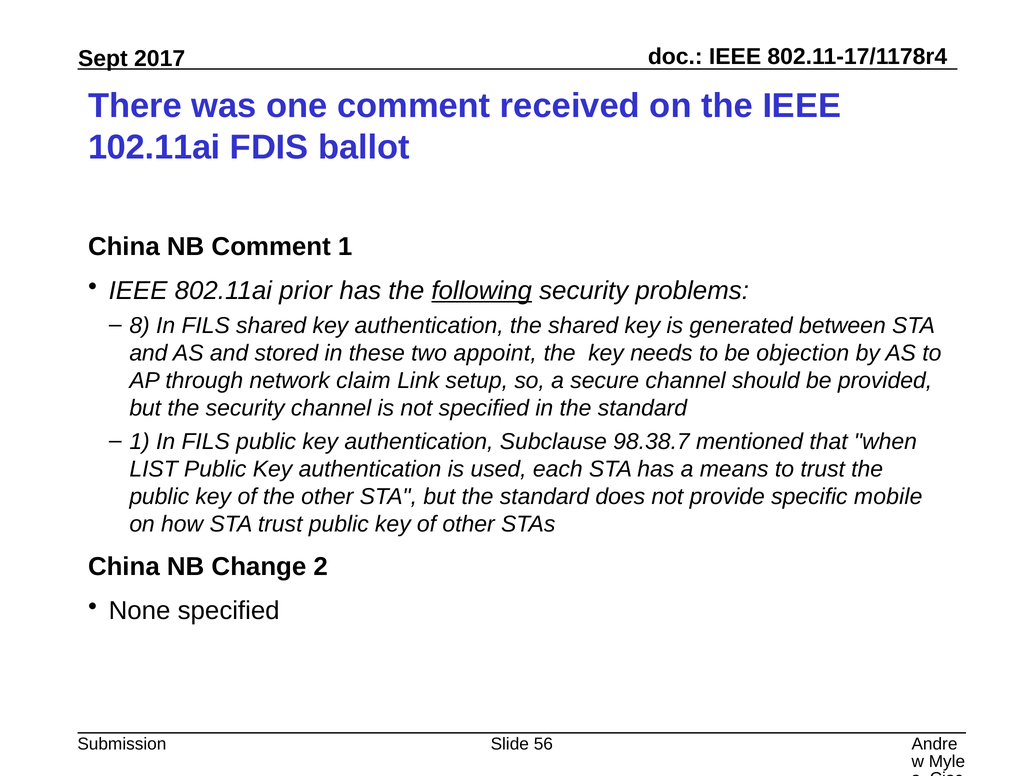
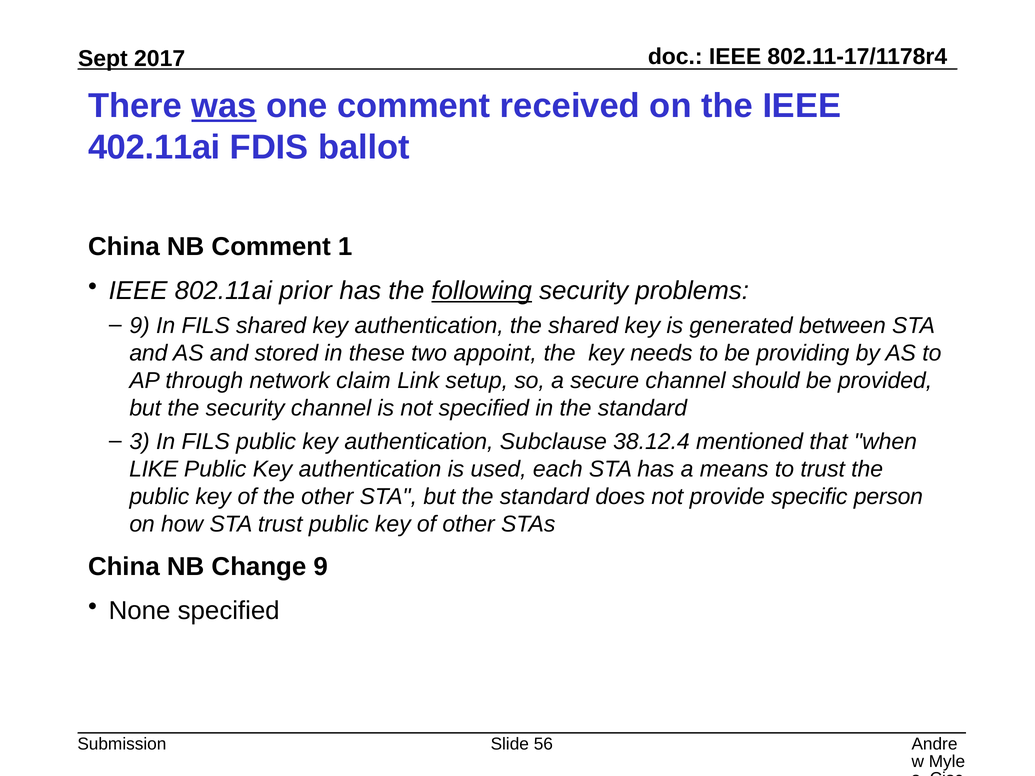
was underline: none -> present (224, 106)
102.11ai: 102.11ai -> 402.11ai (154, 147)
8: 8 -> 9 (140, 326)
objection: objection -> providing (803, 353)
1: 1 -> 3 (140, 442)
98.38.7: 98.38.7 -> 38.12.4 (651, 442)
LIST: LIST -> LIKE (154, 469)
mobile: mobile -> person (888, 497)
Change 2: 2 -> 9 (321, 567)
